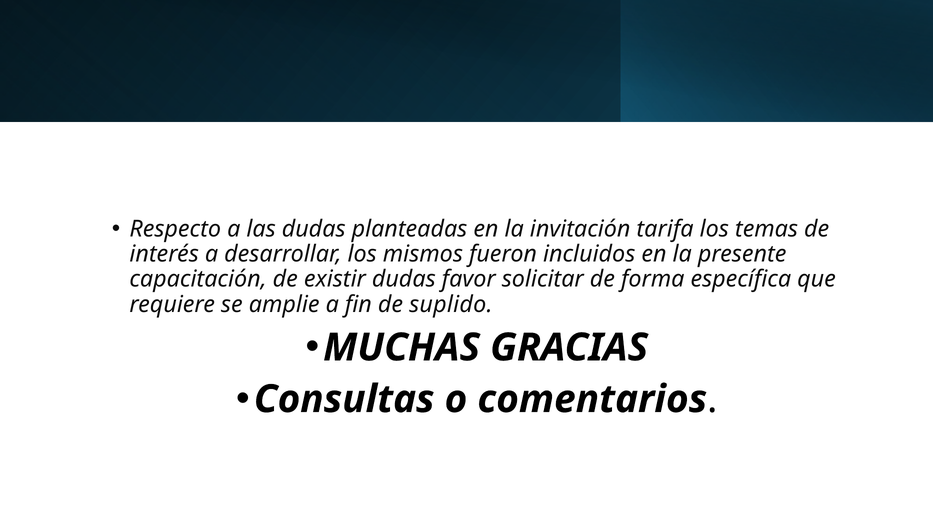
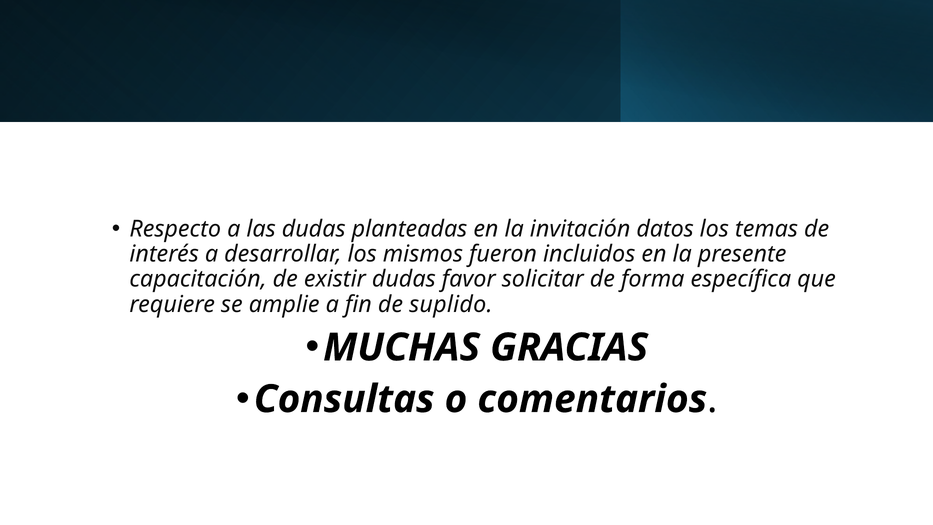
tarifa: tarifa -> datos (665, 229)
